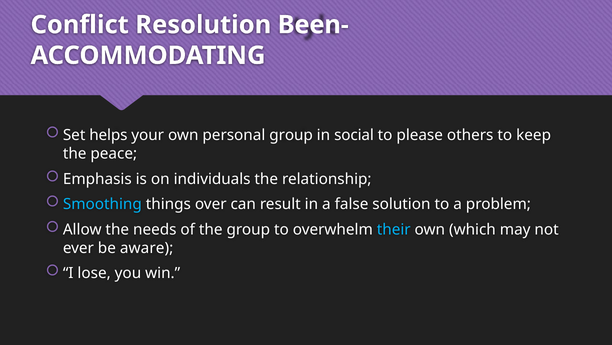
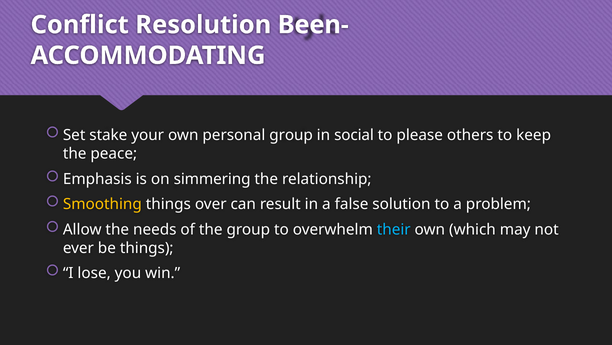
helps: helps -> stake (108, 135)
individuals: individuals -> simmering (212, 179)
Smoothing colour: light blue -> yellow (102, 204)
be aware: aware -> things (147, 247)
